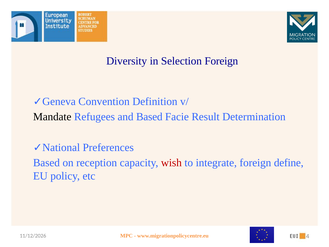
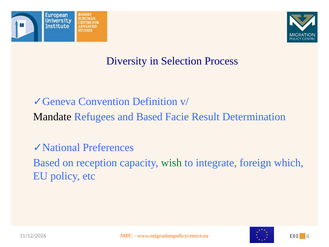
Selection Foreign: Foreign -> Process (221, 61)
wish colour: red -> green (171, 163)
define: define -> which (289, 163)
